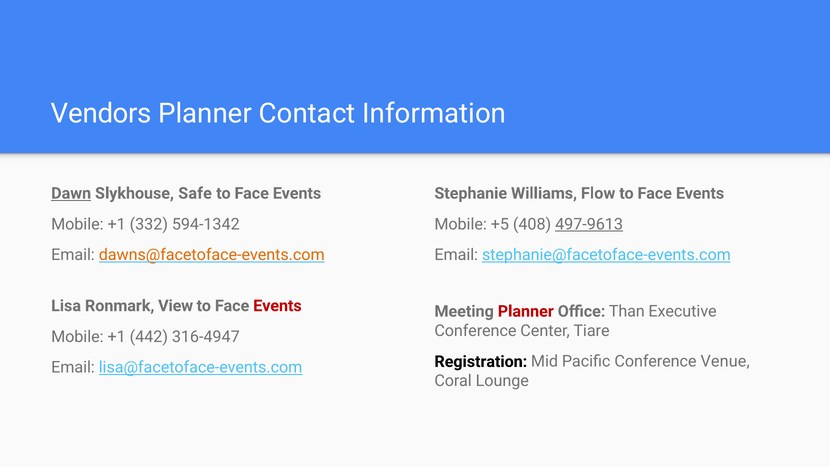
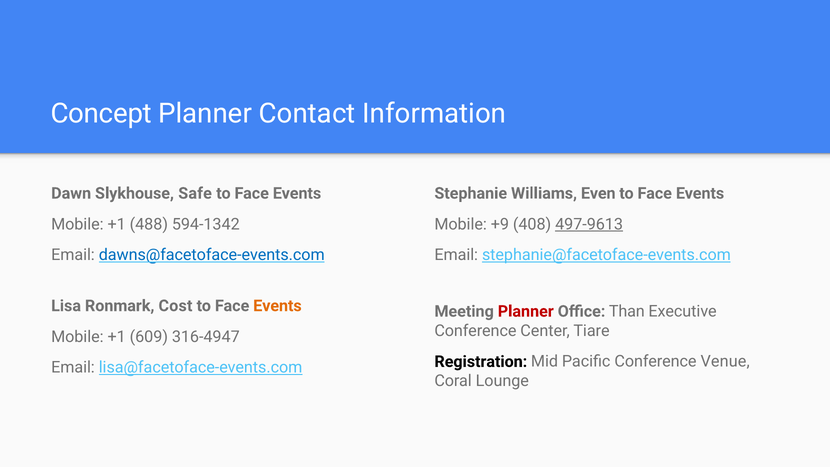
Vendors: Vendors -> Concept (101, 114)
Dawn underline: present -> none (71, 193)
Flow: Flow -> Even (598, 193)
332: 332 -> 488 (149, 224)
+5: +5 -> +9 (500, 224)
dawns@facetoface-events.com colour: orange -> blue (212, 255)
View: View -> Cost (175, 306)
Events colour: red -> orange (277, 306)
442: 442 -> 609 (149, 337)
